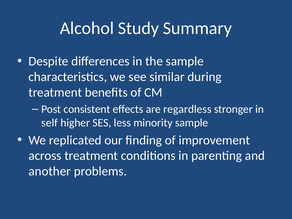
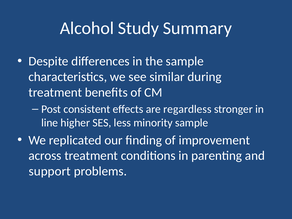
self: self -> line (50, 123)
another: another -> support (50, 171)
